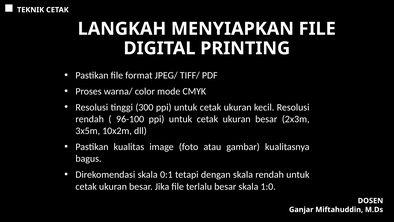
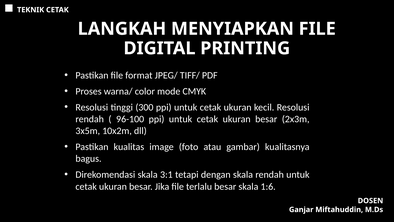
0:1: 0:1 -> 3:1 (166, 174)
1:0: 1:0 -> 1:6 (268, 186)
